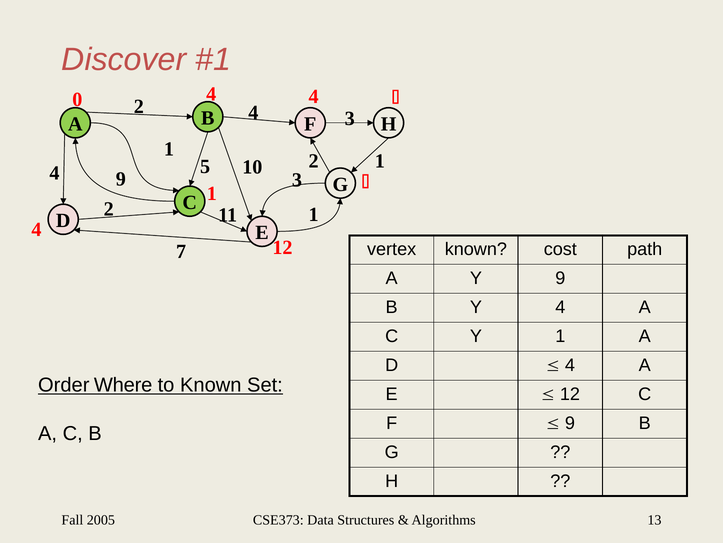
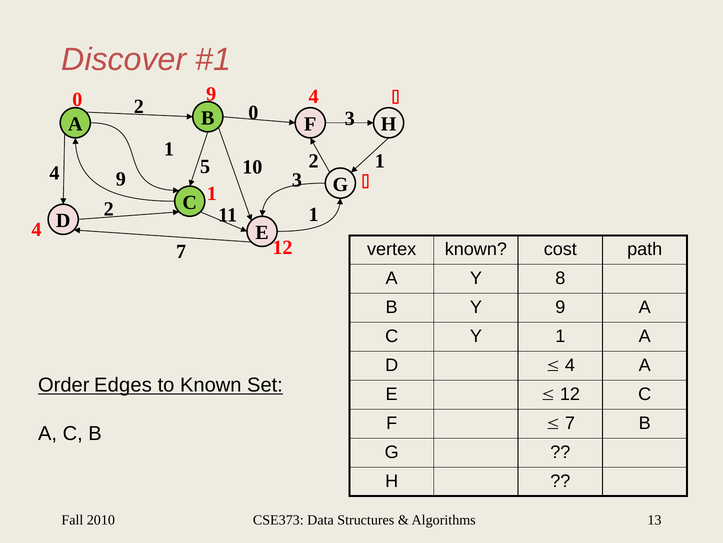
0 4: 4 -> 9 (211, 94)
4: 4 -> 0 (253, 113)
Y 9: 9 -> 8 (560, 278)
Y 4: 4 -> 9 (560, 307)
Where: Where -> Edges (123, 385)
9: 9 -> 7 (570, 423)
2005: 2005 -> 2010 (101, 519)
